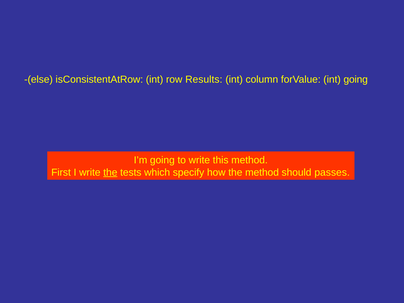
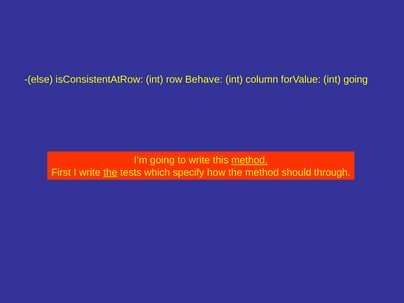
Results: Results -> Behave (204, 79)
method underline: none -> present (250, 160)
passes: passes -> through (332, 172)
